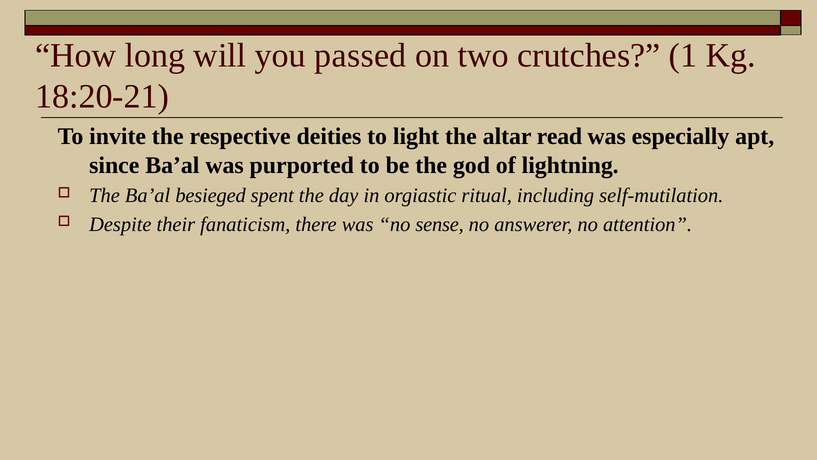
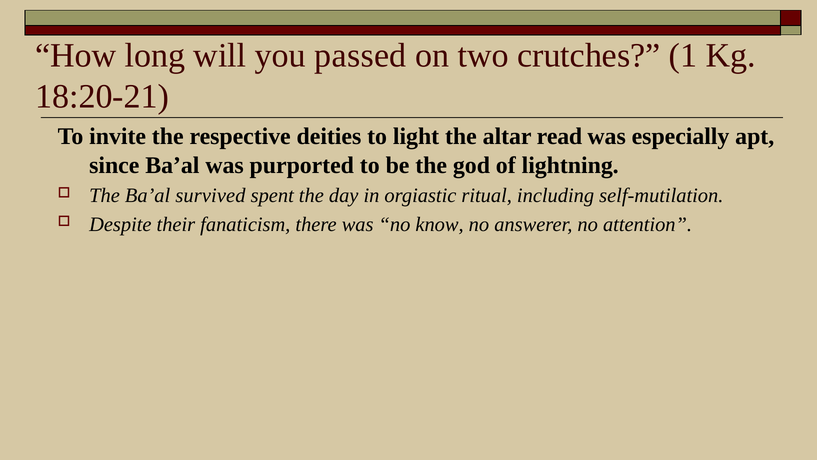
besieged: besieged -> survived (210, 195)
sense: sense -> know (440, 224)
